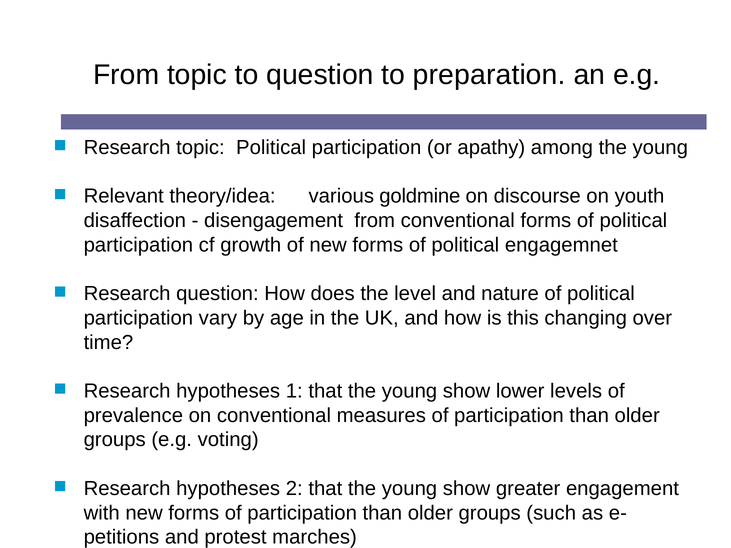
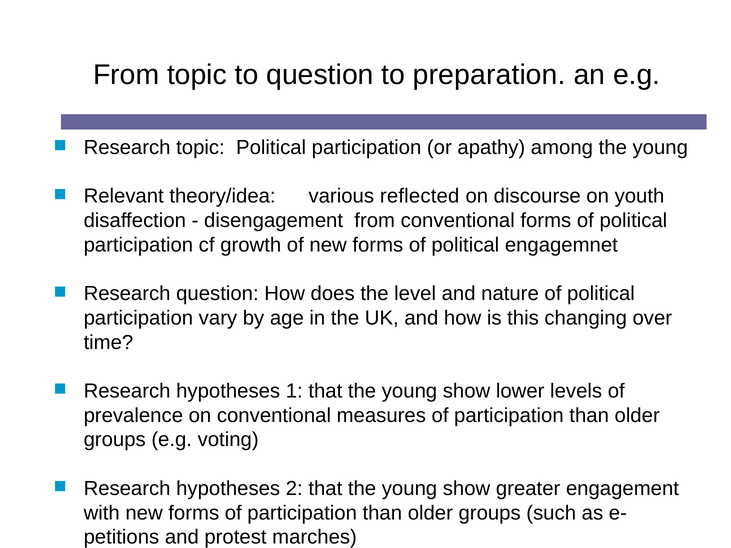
goldmine: goldmine -> reflected (420, 196)
